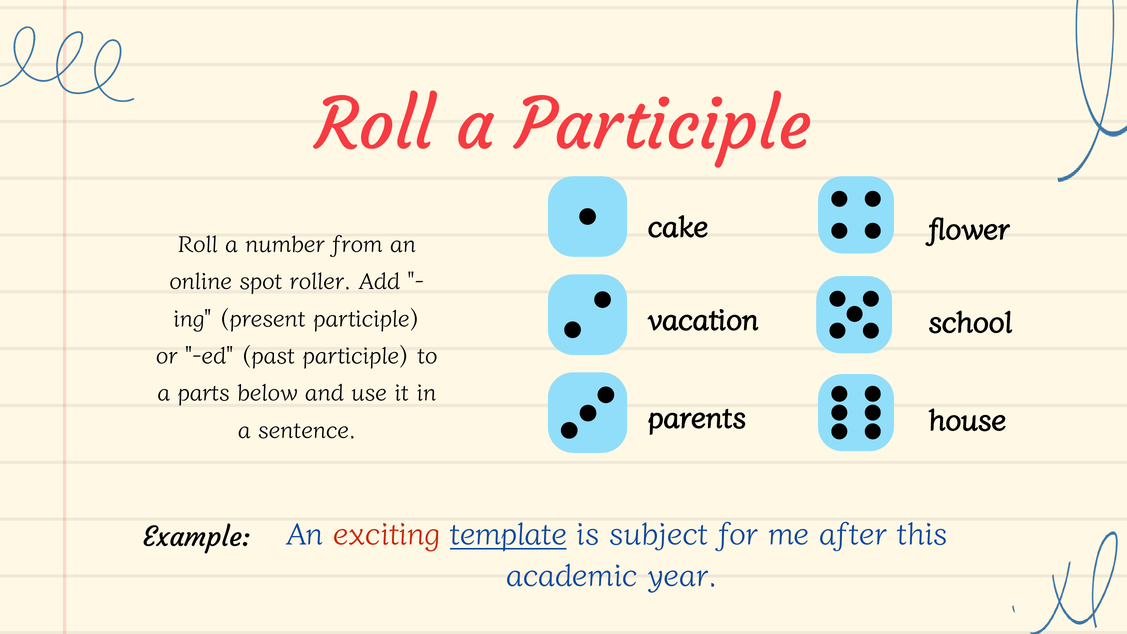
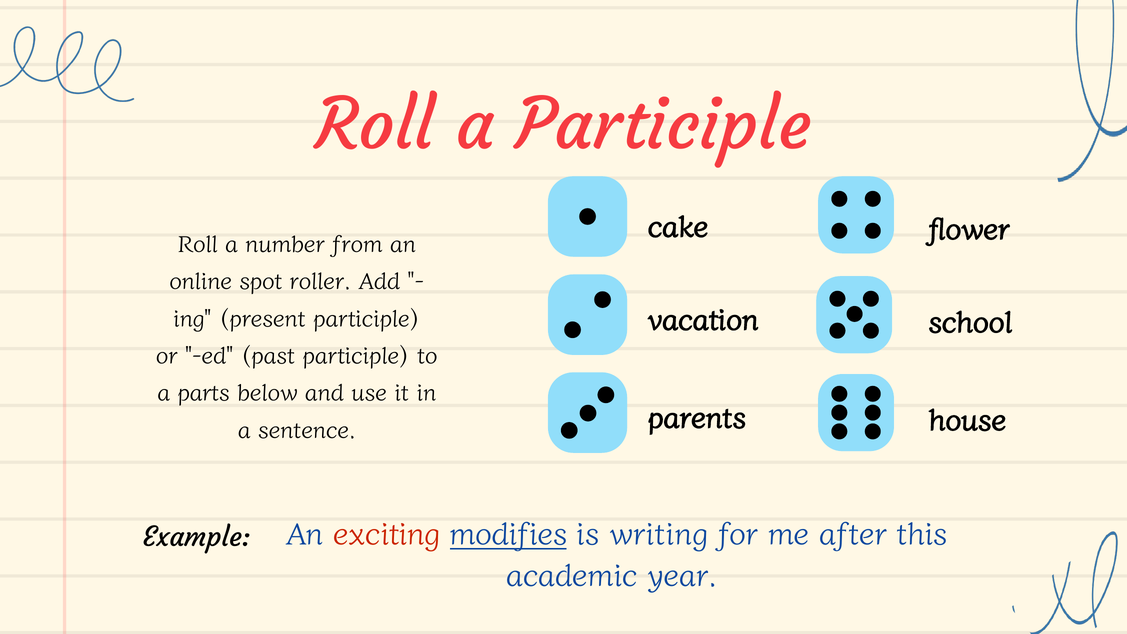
template: template -> modifies (508, 534)
subject: subject -> writing (659, 534)
